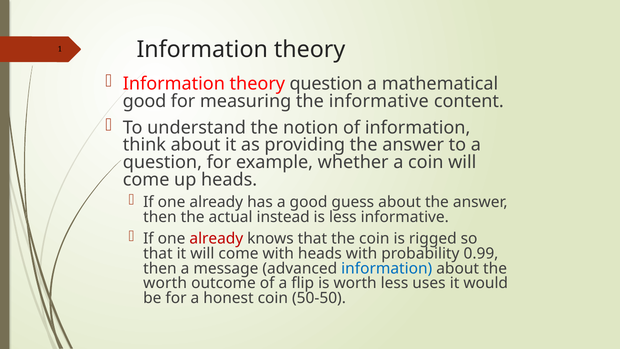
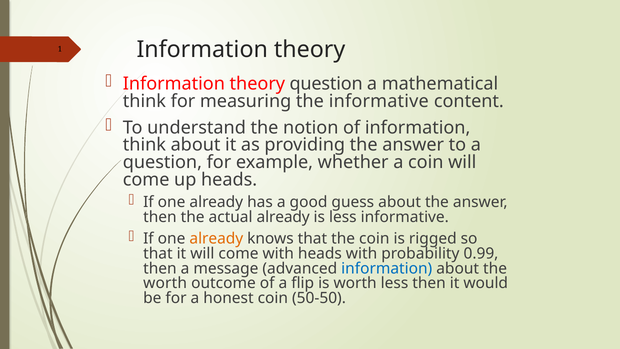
good: good -> think (144, 101)
actual instead: instead -> already (283, 217)
already colour: red -> orange (216, 238)
less uses: uses -> then (429, 283)
